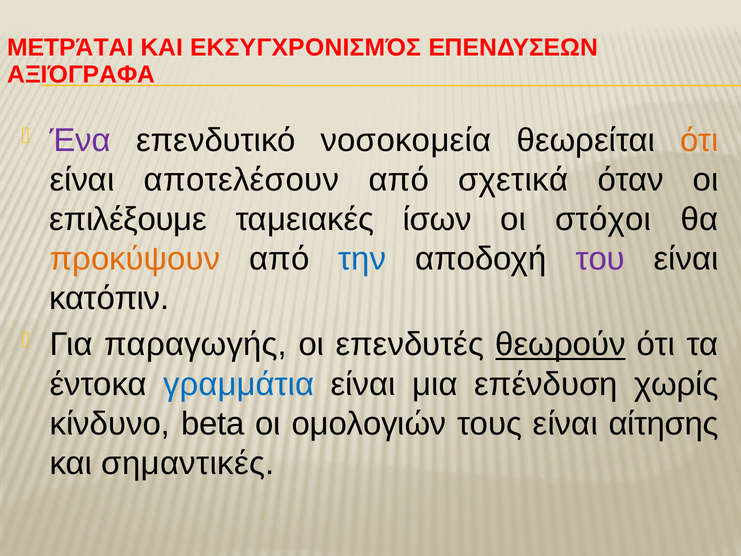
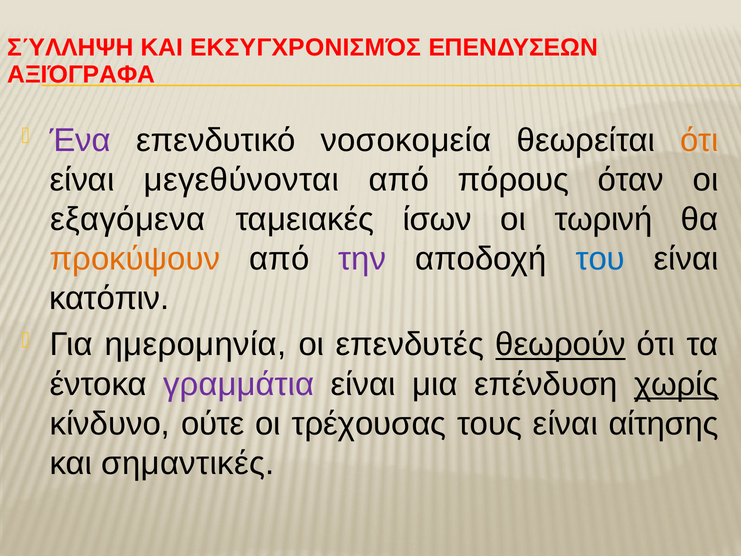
ΜΕΤΡΆΤΑΙ: ΜΕΤΡΆΤΑΙ -> ΣΎΛΛΗΨΗ (70, 48)
αποτελέσουν: αποτελέσουν -> μεγεθύνονται (241, 180)
σχετικά: σχετικά -> πόρους (513, 180)
επιλέξουμε: επιλέξουμε -> εξαγόμενα (128, 219)
στόχοι: στόχοι -> τωρινή (604, 219)
την colour: blue -> purple (362, 259)
του colour: purple -> blue (600, 259)
παραγωγής: παραγωγής -> ημερομηνία (195, 344)
γραμμάτια colour: blue -> purple (239, 384)
χωρίς underline: none -> present (676, 384)
beta: beta -> ούτε (213, 424)
ομολογιών: ομολογιών -> τρέχουσας (369, 424)
